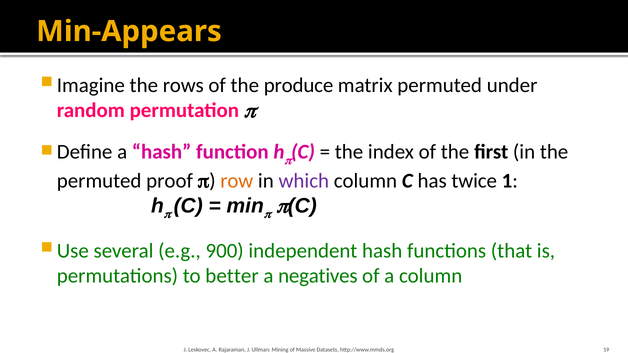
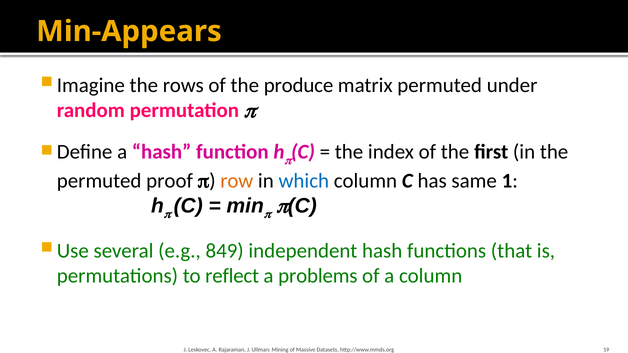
which colour: purple -> blue (304, 181)
twice: twice -> same (474, 181)
900: 900 -> 849 (225, 251)
better: better -> reflect (232, 276)
negatives: negatives -> problems (318, 276)
